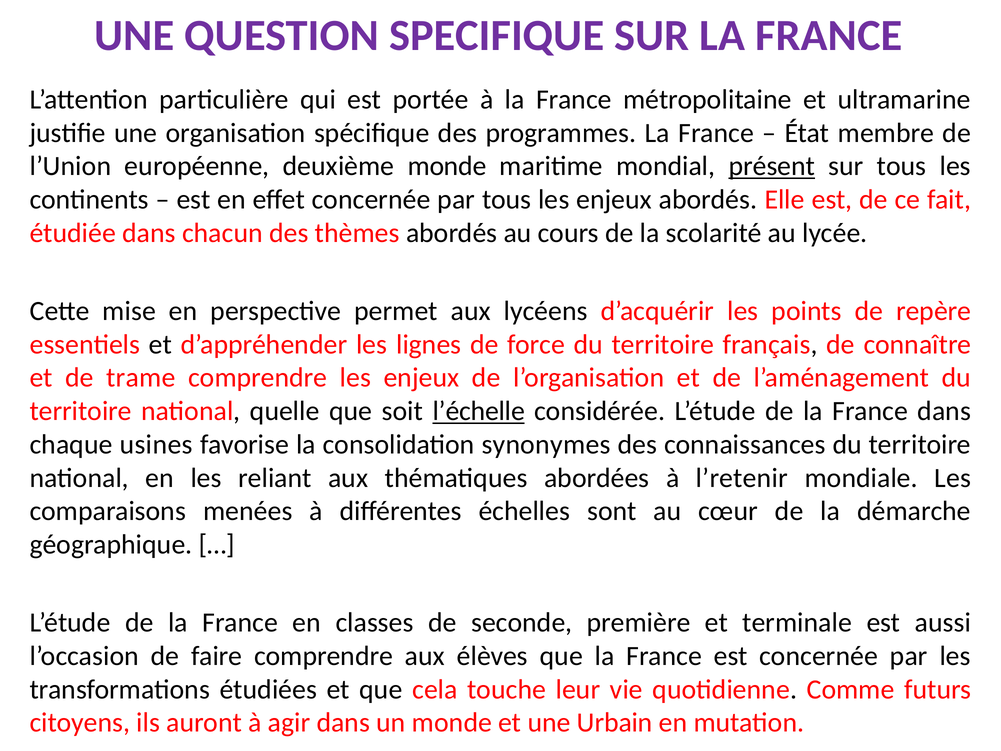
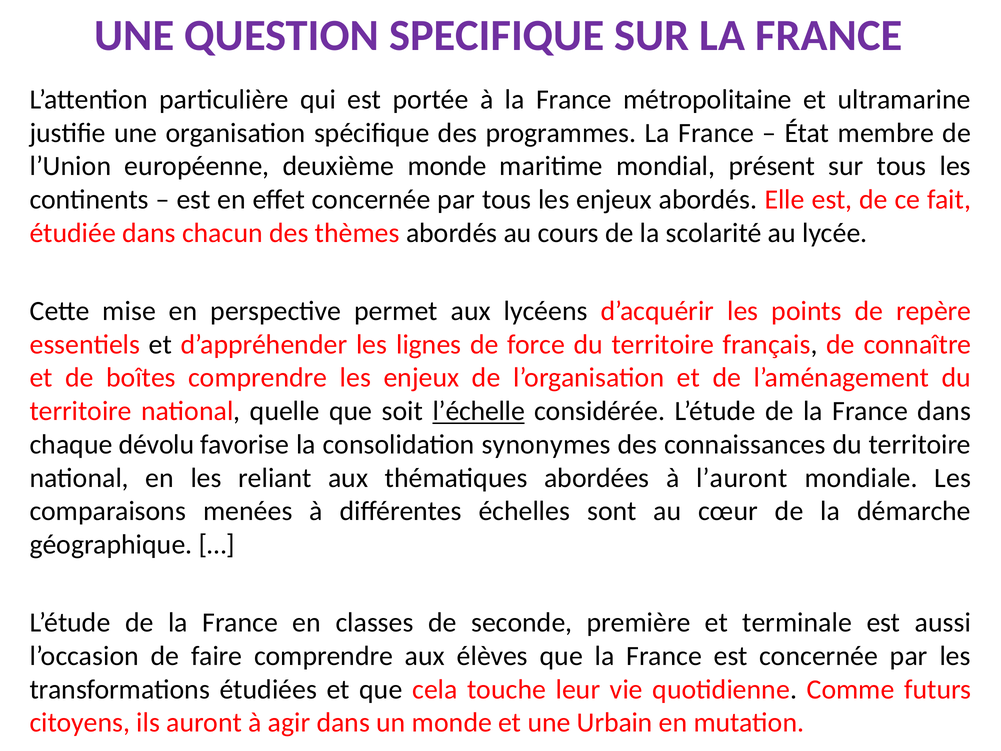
présent underline: present -> none (772, 166)
trame: trame -> boîtes (141, 378)
usines: usines -> dévolu (156, 444)
l’retenir: l’retenir -> l’auront (742, 478)
